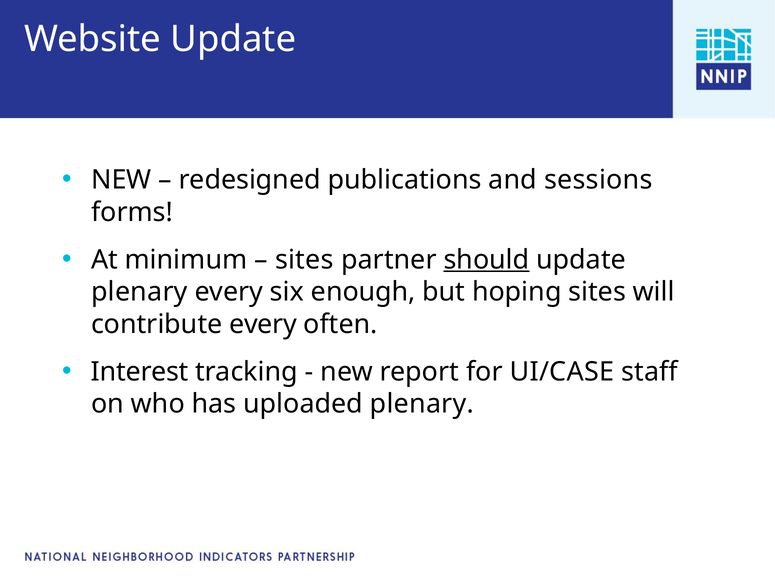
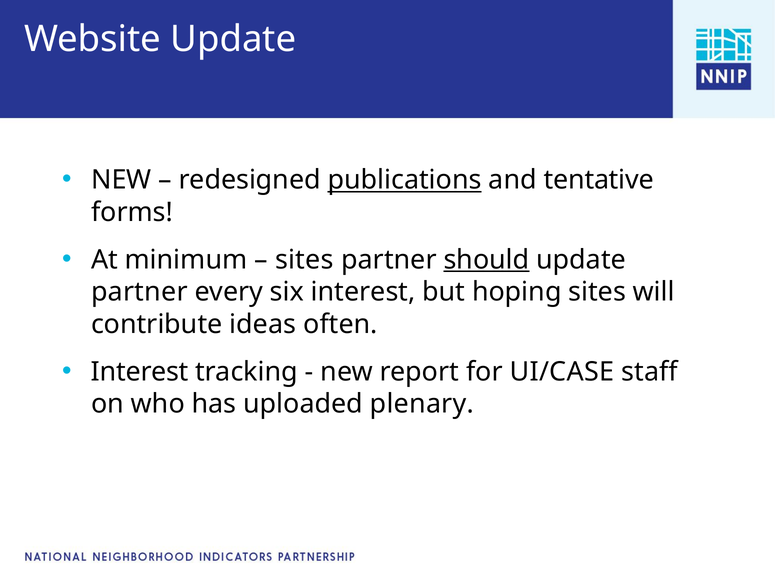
publications underline: none -> present (405, 180)
sessions: sessions -> tentative (599, 180)
plenary: plenary -> partner (139, 292)
six enough: enough -> interest (363, 292)
contribute every: every -> ideas (263, 324)
